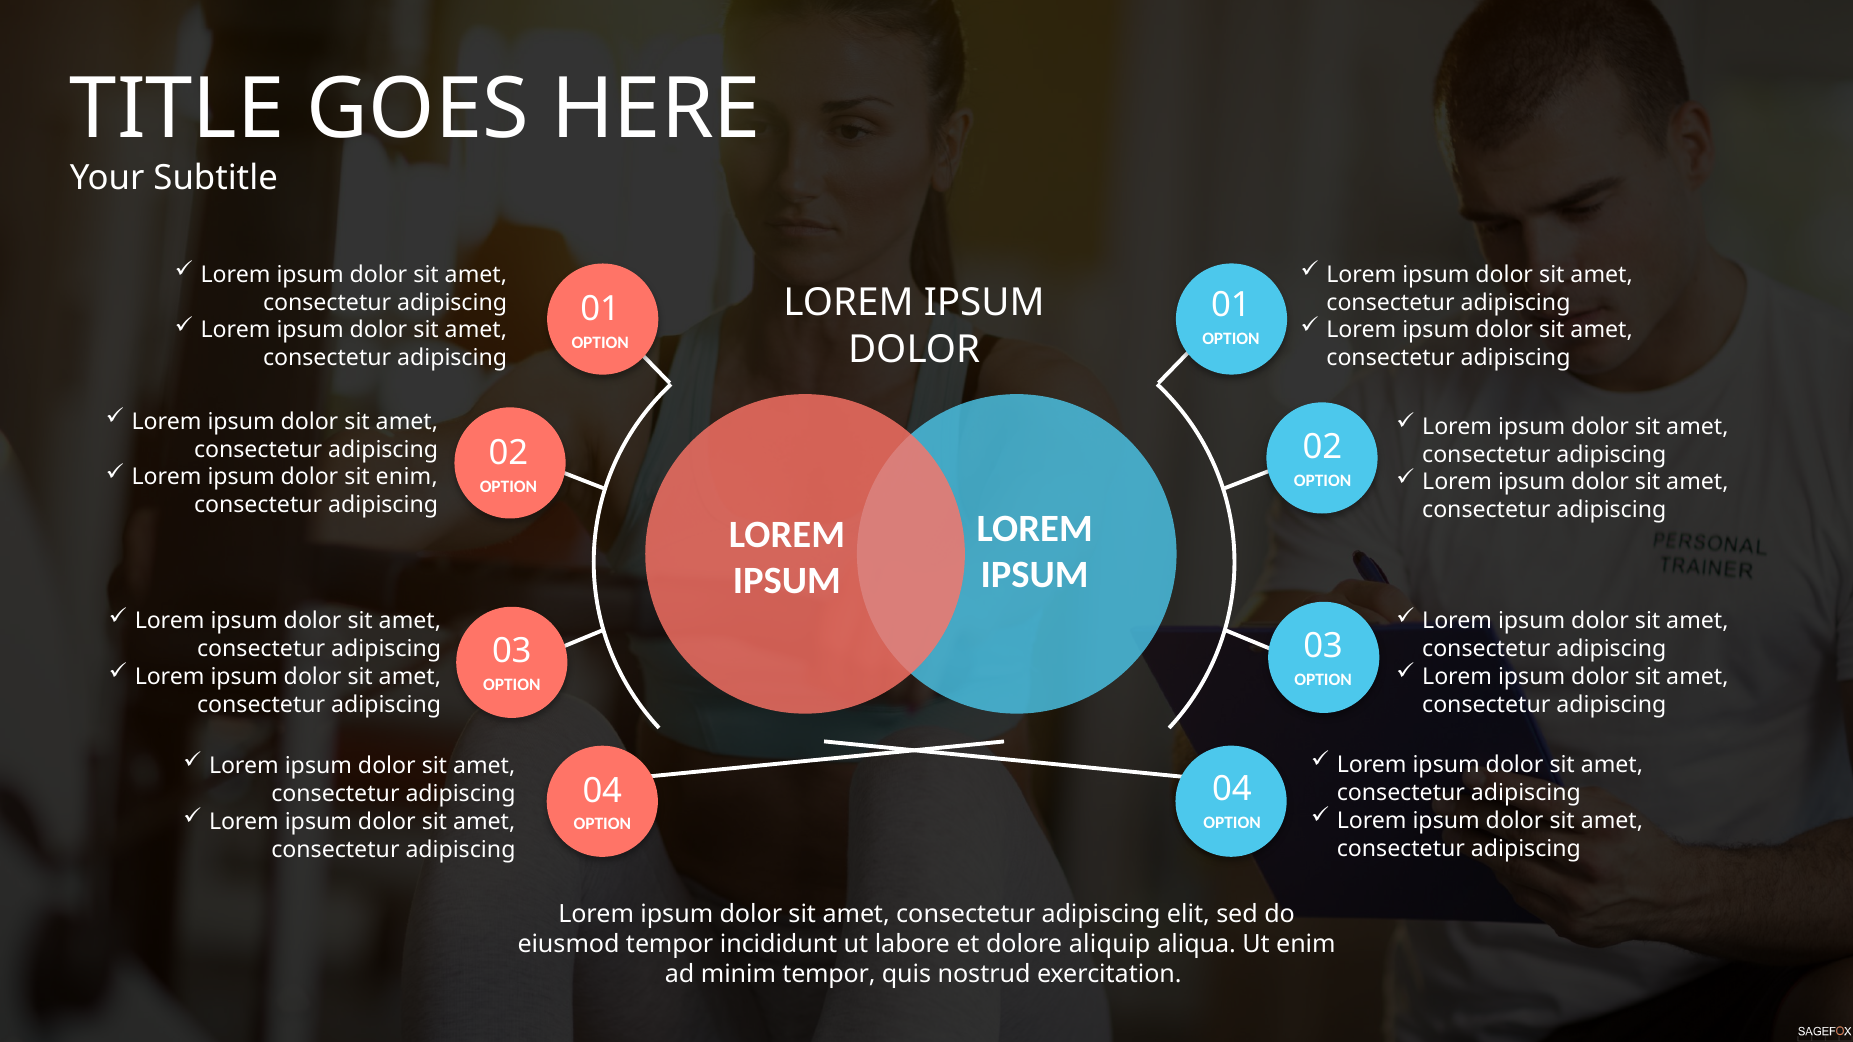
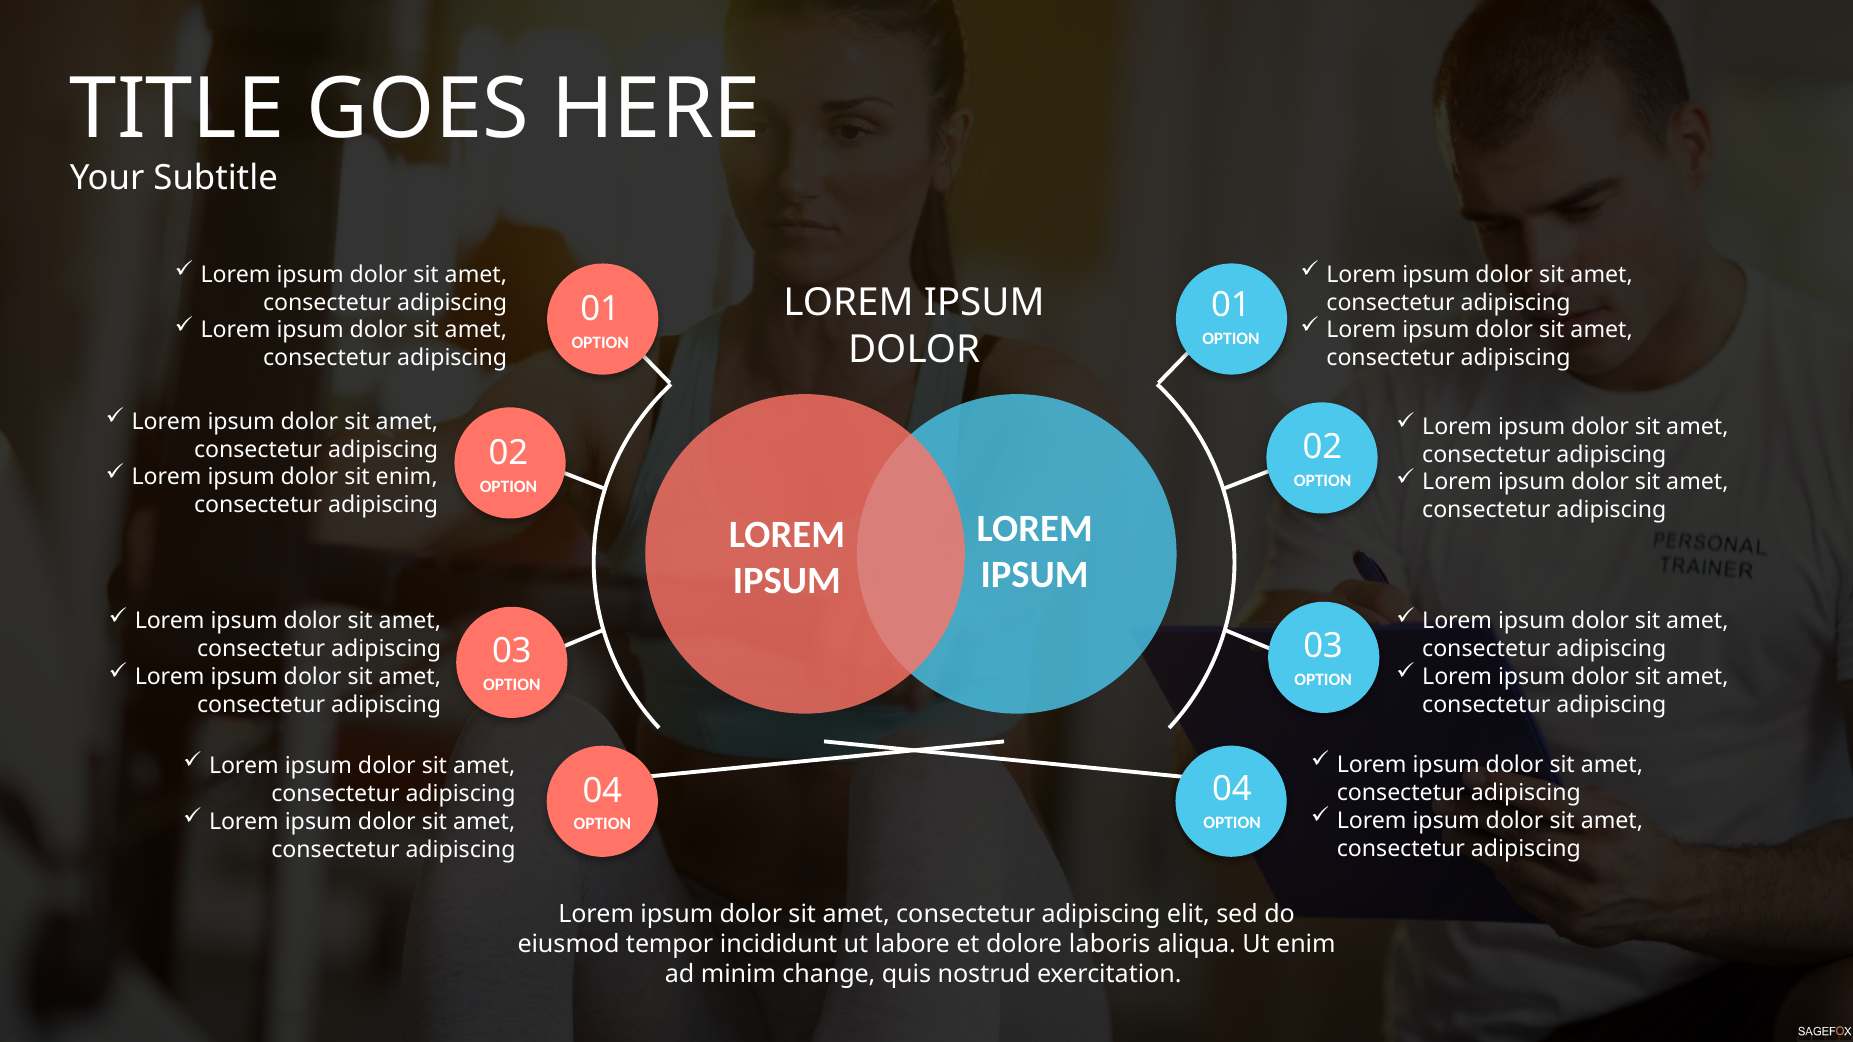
aliquip: aliquip -> laboris (1110, 945)
minim tempor: tempor -> change (829, 975)
